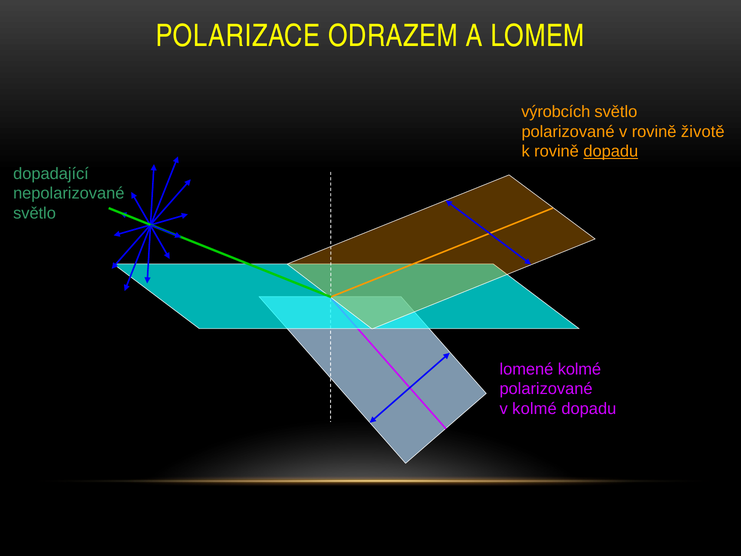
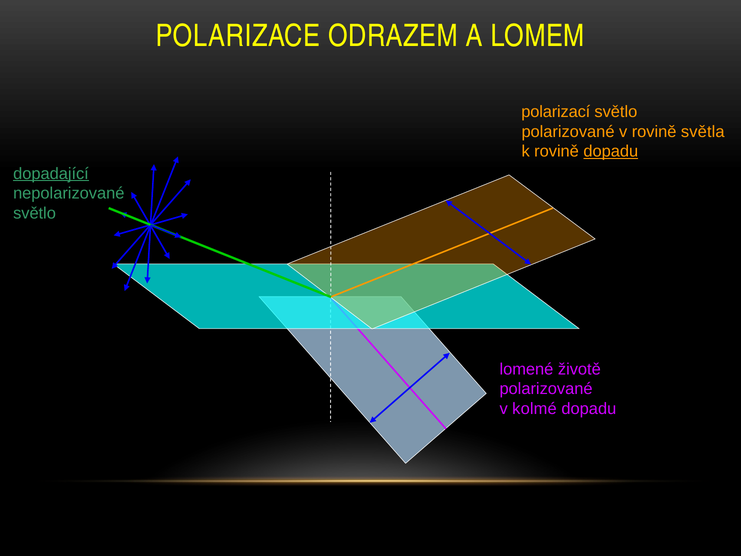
výrobcích: výrobcích -> polarizací (556, 112)
životě: životě -> světla (703, 132)
dopadající underline: none -> present (51, 174)
lomené kolmé: kolmé -> životě (579, 369)
